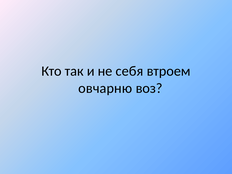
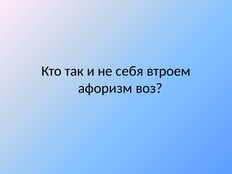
овчарню: овчарню -> афоризм (105, 88)
